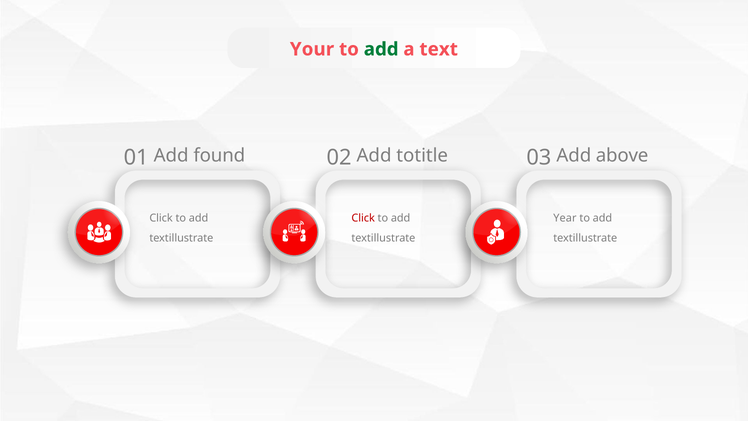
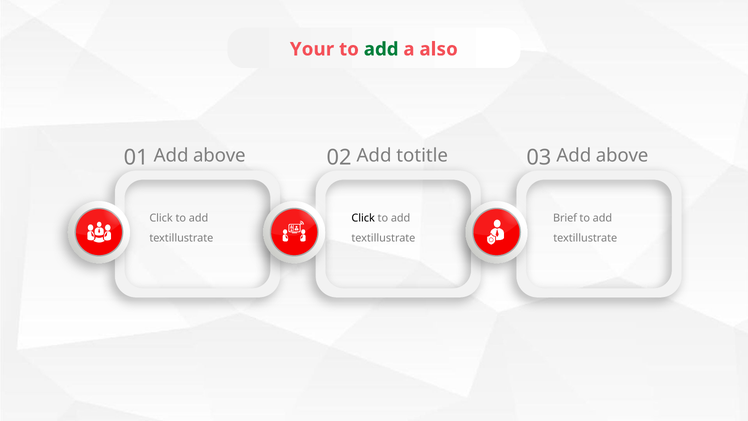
text: text -> also (439, 49)
found: found -> above (219, 155)
Click colour: red -> black (363, 218)
Year: Year -> Brief (565, 218)
